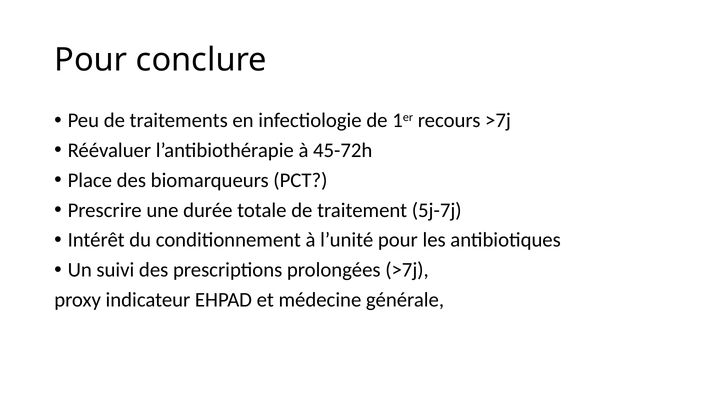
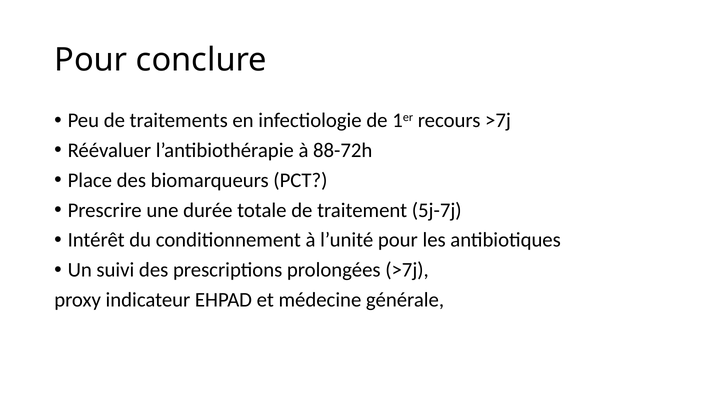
45-72h: 45-72h -> 88-72h (343, 150)
